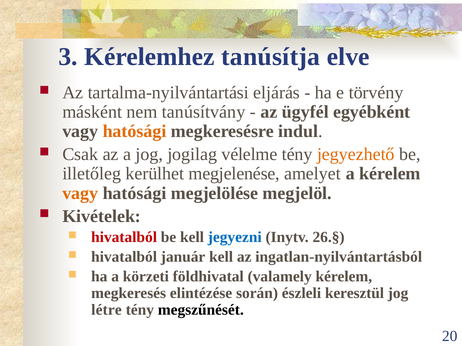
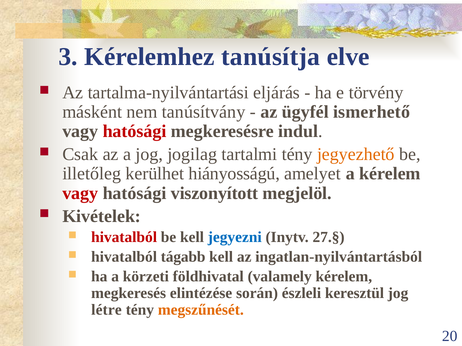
egyébként: egyébként -> ismerhető (372, 112)
hatósági colour: orange -> red (135, 132)
vélelme: vélelme -> tartalmi (249, 155)
megjelenése: megjelenése -> hiányosságú (234, 174)
vagy colour: orange -> red (80, 193)
megjelölése: megjelölése -> viszonyított (215, 193)
26.§: 26.§ -> 27.§ (329, 238)
január: január -> tágabb (183, 257)
megszűnését colour: black -> orange (201, 310)
